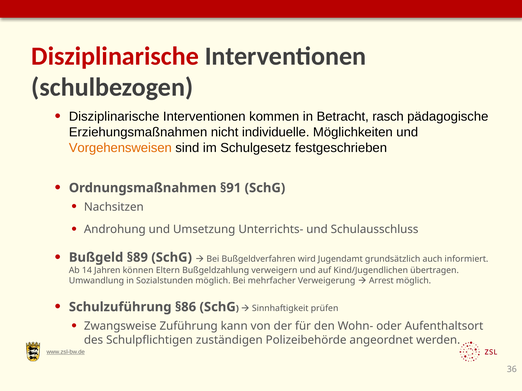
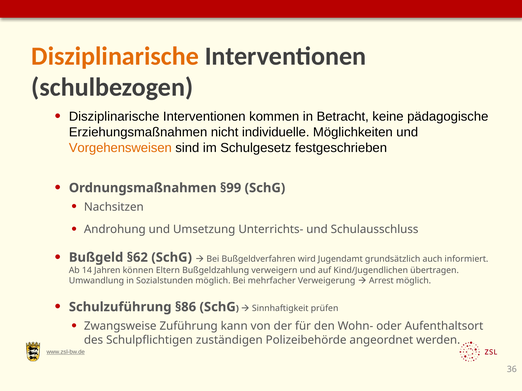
Disziplinarische colour: red -> orange (115, 56)
rasch: rasch -> keine (388, 117)
§91: §91 -> §99 (231, 188)
§89: §89 -> §62 (137, 258)
